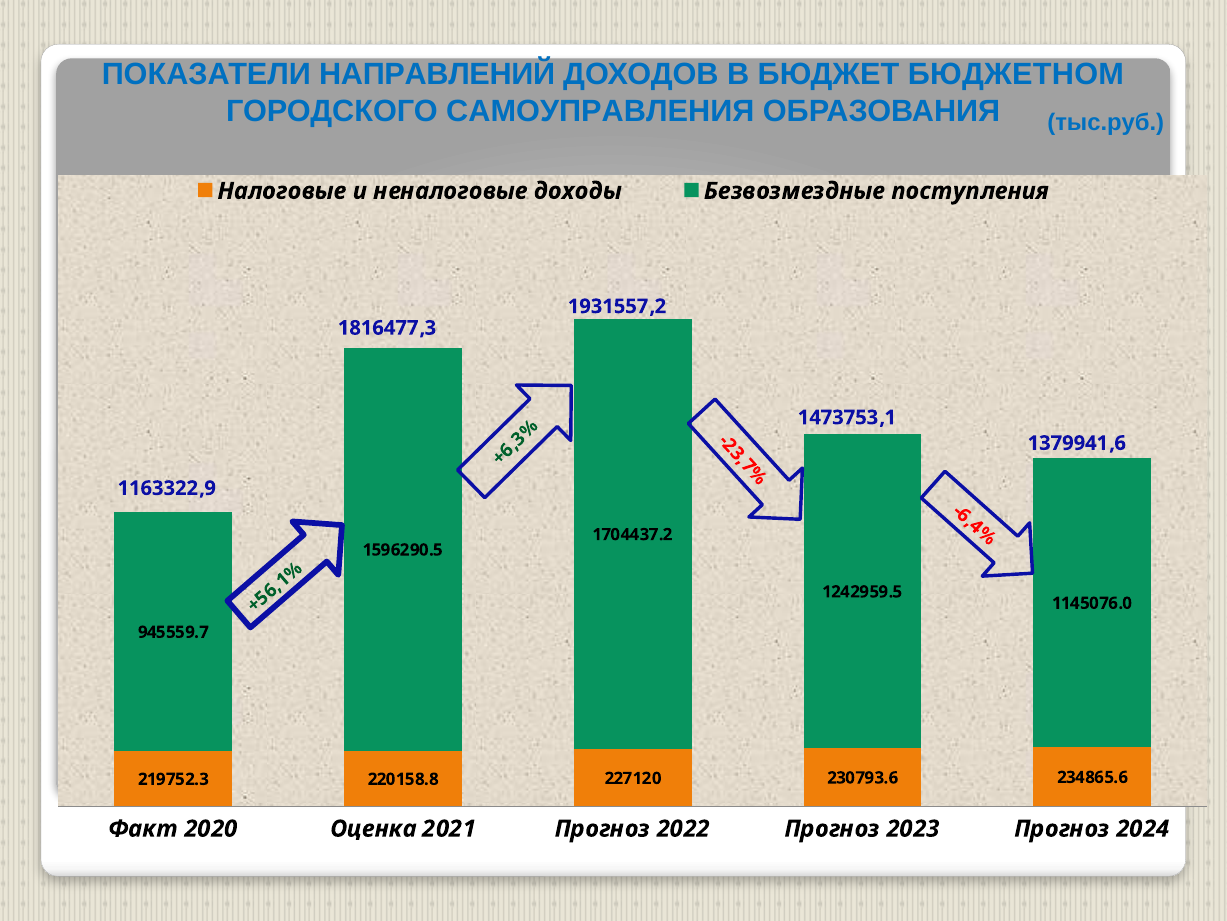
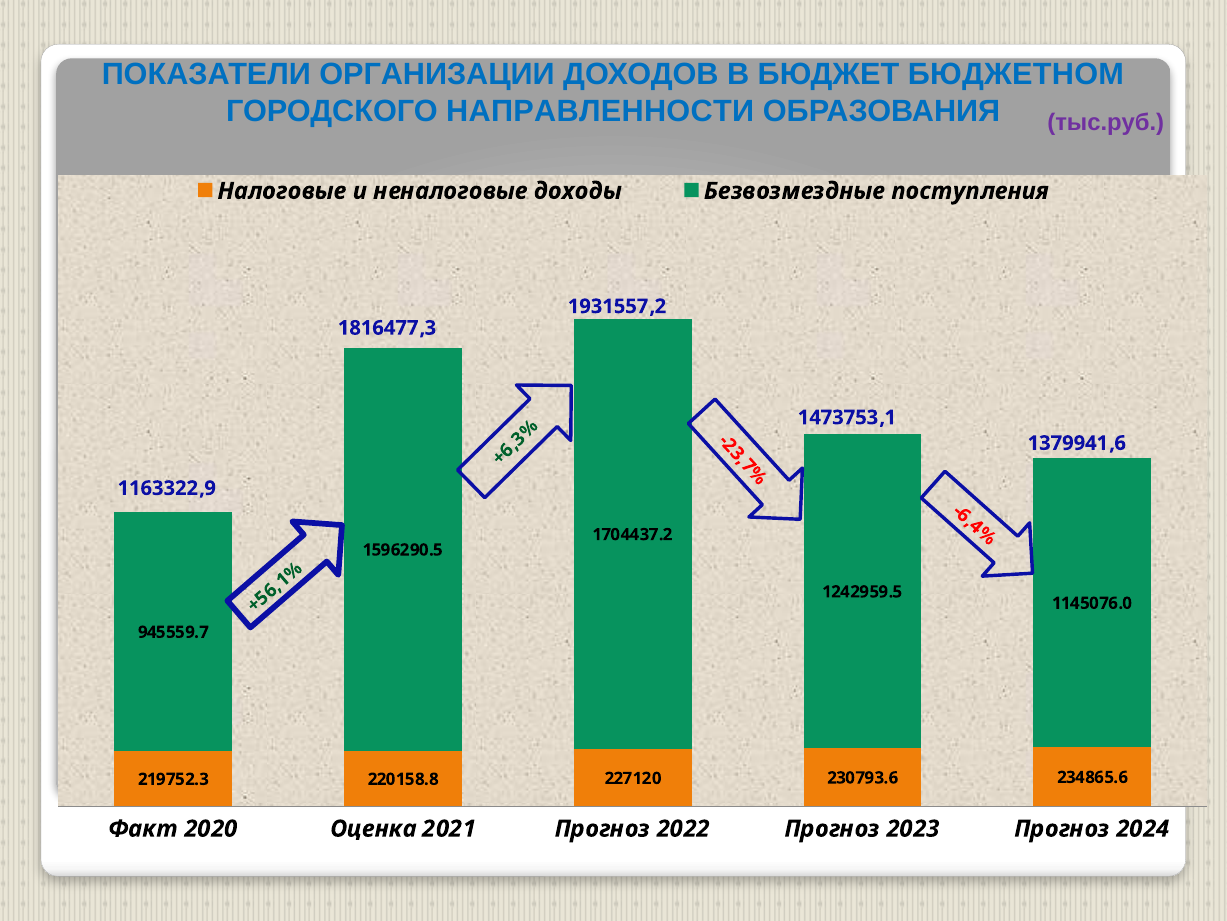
НАПРАВЛЕНИЙ: НАПРАВЛЕНИЙ -> ОРГАНИЗАЦИИ (437, 74)
САМОУПРАВЛЕНИЯ: САМОУПРАВЛЕНИЯ -> НАПРАВЛЕННОСТИ (600, 111)
тыс.руб colour: blue -> purple (1106, 123)
